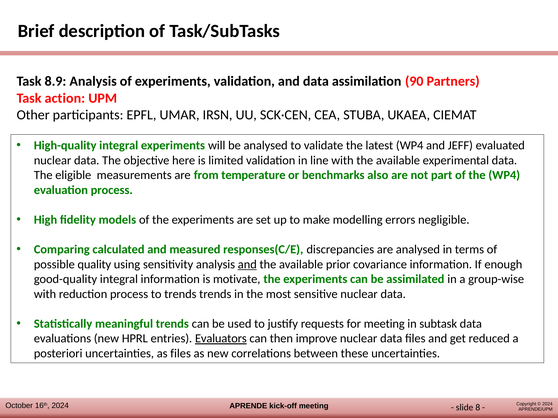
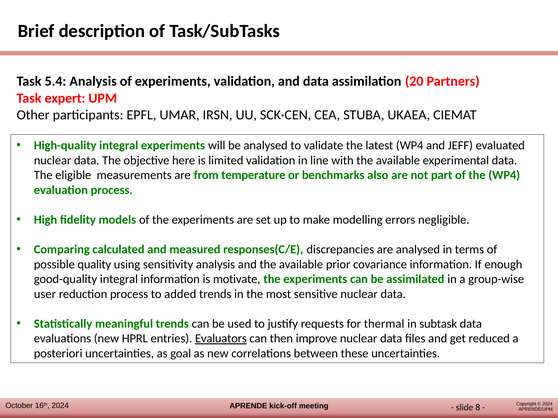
8.9: 8.9 -> 5.4 (55, 81)
90: 90 -> 20 (414, 81)
action: action -> expert (65, 98)
and underline: present -> none (247, 265)
with: with -> user (45, 294)
to trends: trends -> added (180, 294)
for meeting: meeting -> thermal (384, 324)
as files: files -> goal (181, 354)
